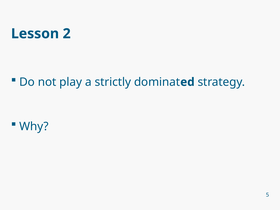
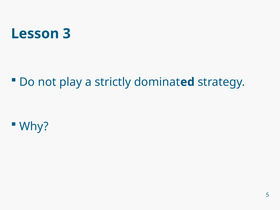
2: 2 -> 3 (67, 34)
